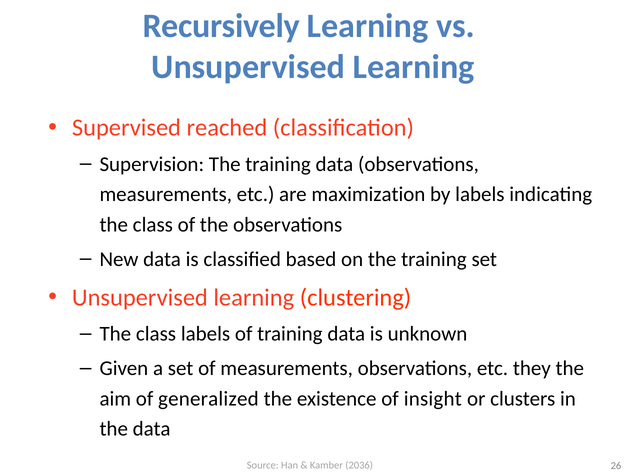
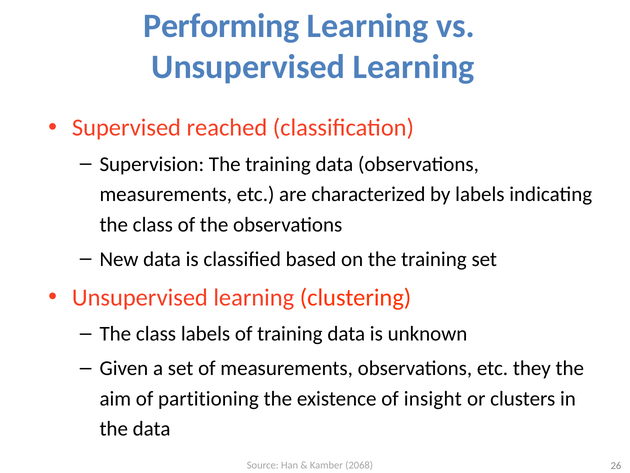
Recursively: Recursively -> Performing (221, 26)
maximization: maximization -> characterized (368, 194)
generalized: generalized -> partitioning (208, 398)
2036: 2036 -> 2068 (359, 465)
